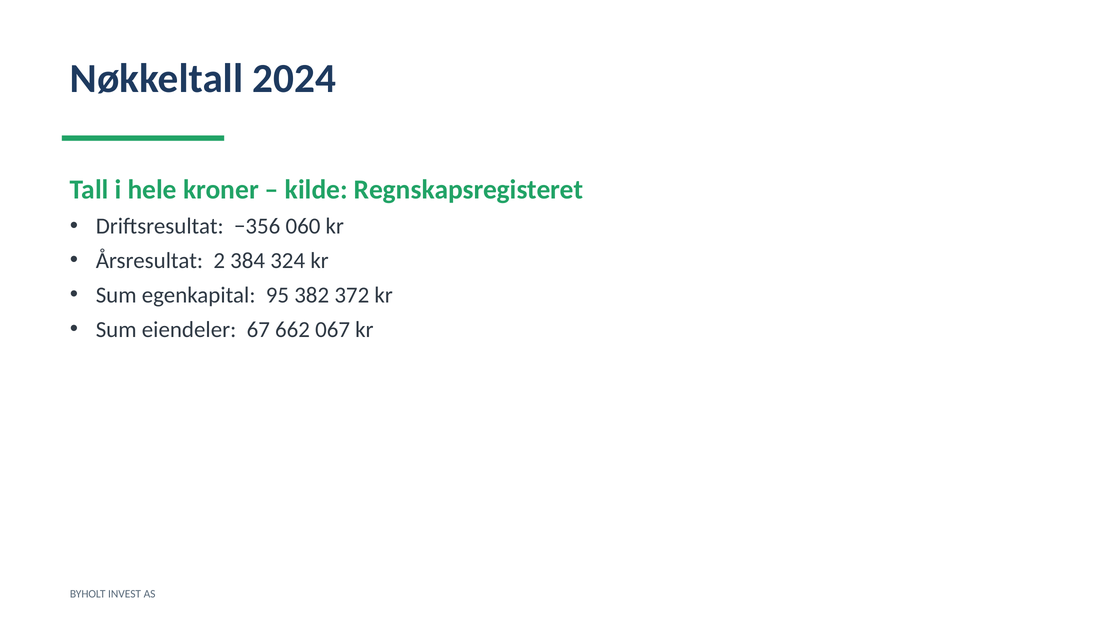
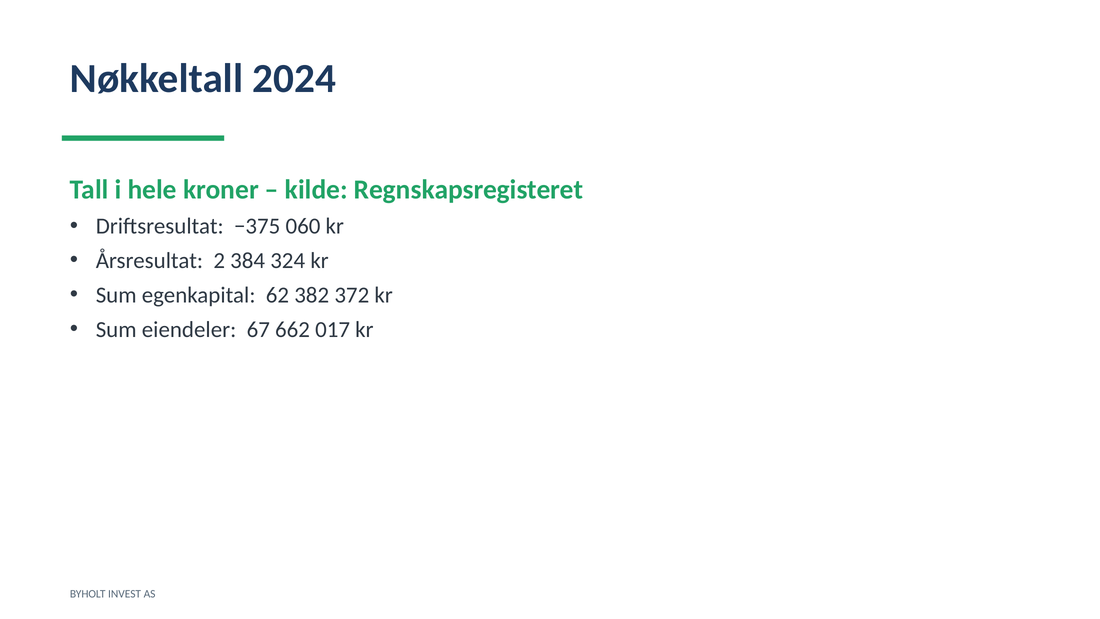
−356: −356 -> −375 (257, 226)
95: 95 -> 62 (277, 295)
067: 067 -> 017 (333, 329)
